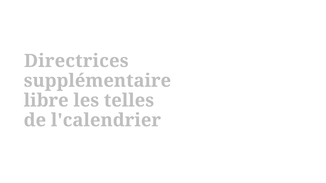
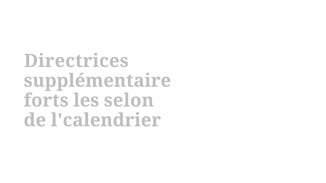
libre: libre -> forts (46, 101)
telles: telles -> selon (129, 101)
